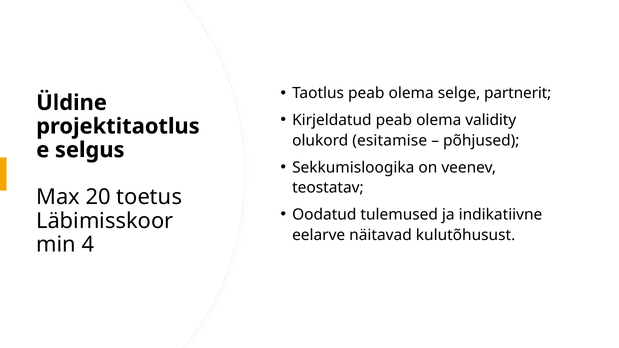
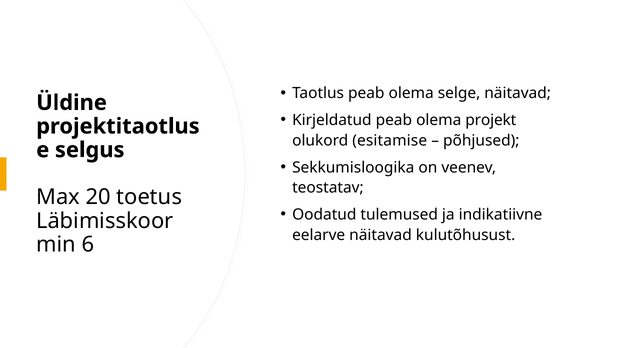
selge partnerit: partnerit -> näitavad (518, 93)
validity: validity -> projekt (491, 120)
4: 4 -> 6 (88, 245)
